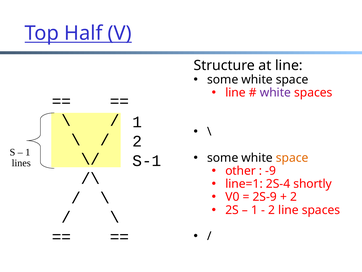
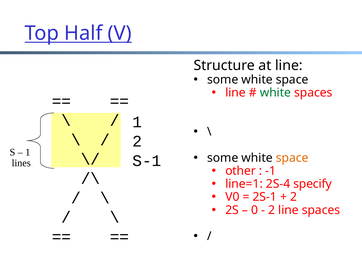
white colour: purple -> green (275, 92)
-9: -9 -> -1 (271, 171)
shortly: shortly -> specify (313, 184)
2S-9: 2S-9 -> 2S-1 (265, 197)
1: 1 -> 0 (255, 210)
